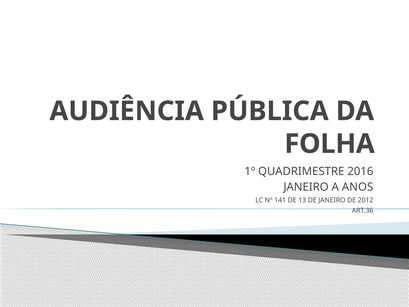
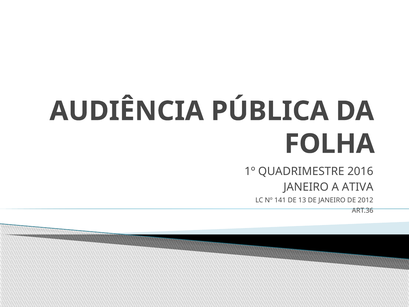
ANOS: ANOS -> ATIVA (358, 187)
